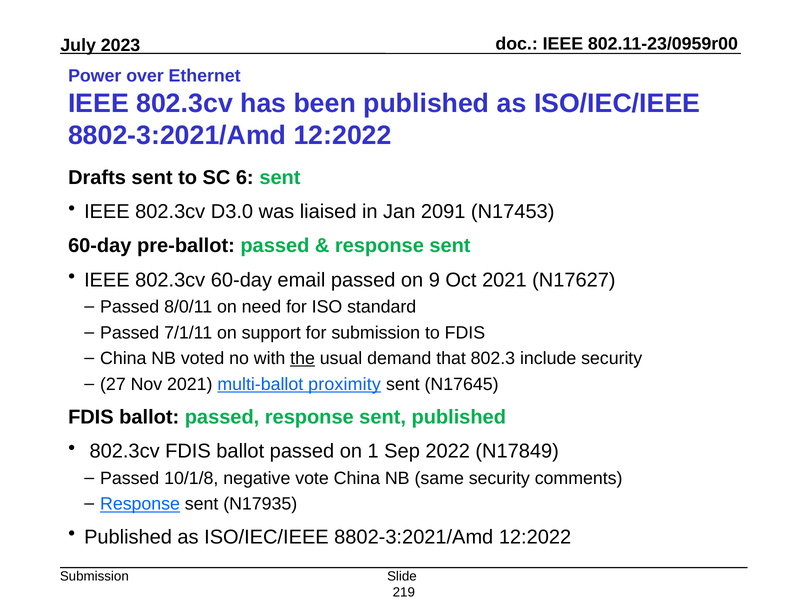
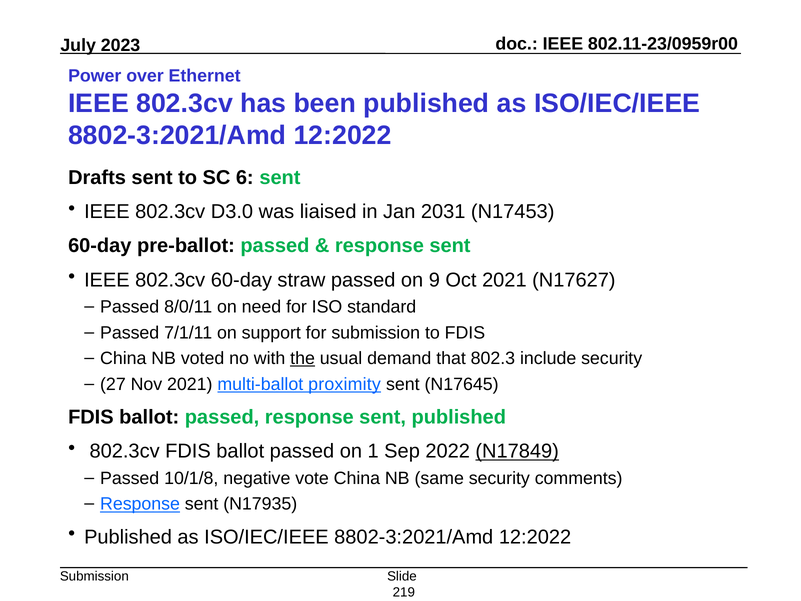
2091: 2091 -> 2031 (443, 212)
email: email -> straw (301, 280)
N17849 underline: none -> present (517, 451)
